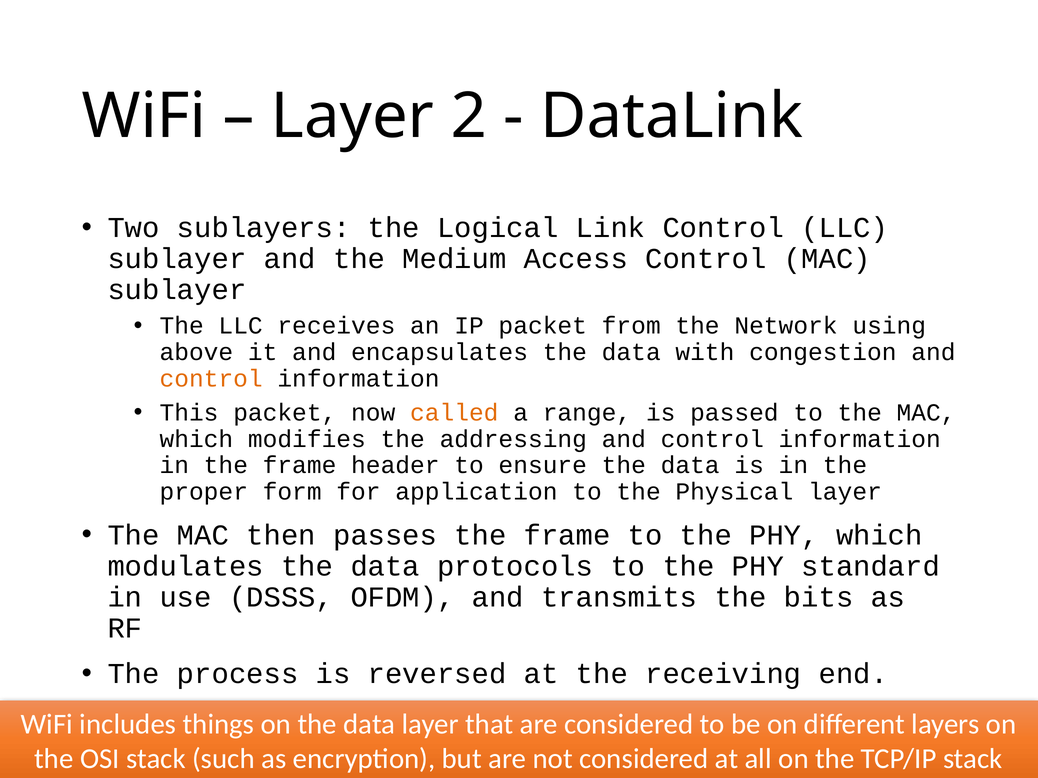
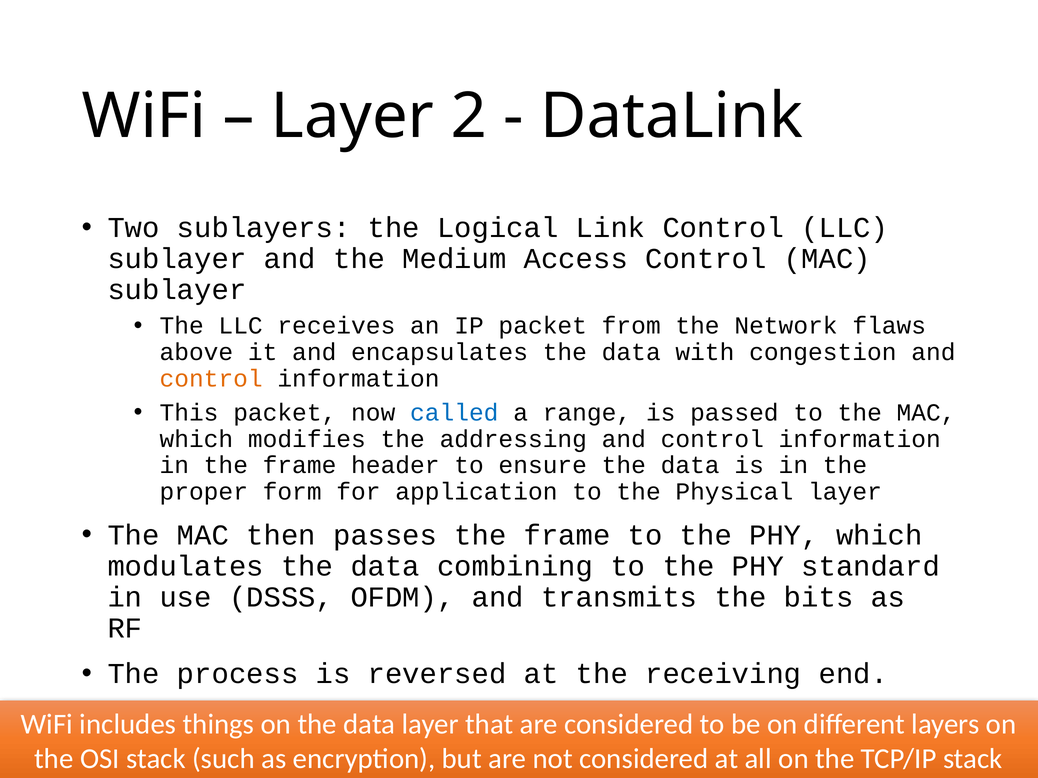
using: using -> flaws (889, 326)
called colour: orange -> blue (454, 413)
protocols: protocols -> combining (515, 567)
